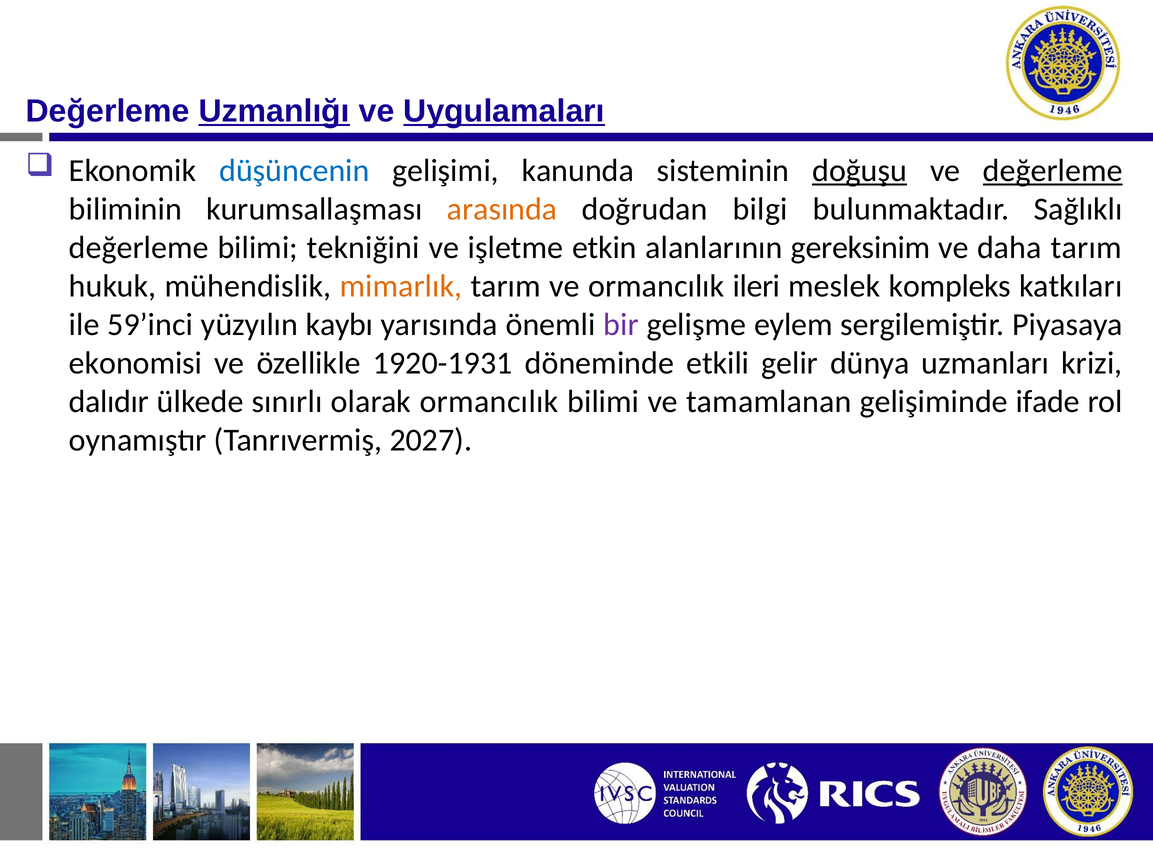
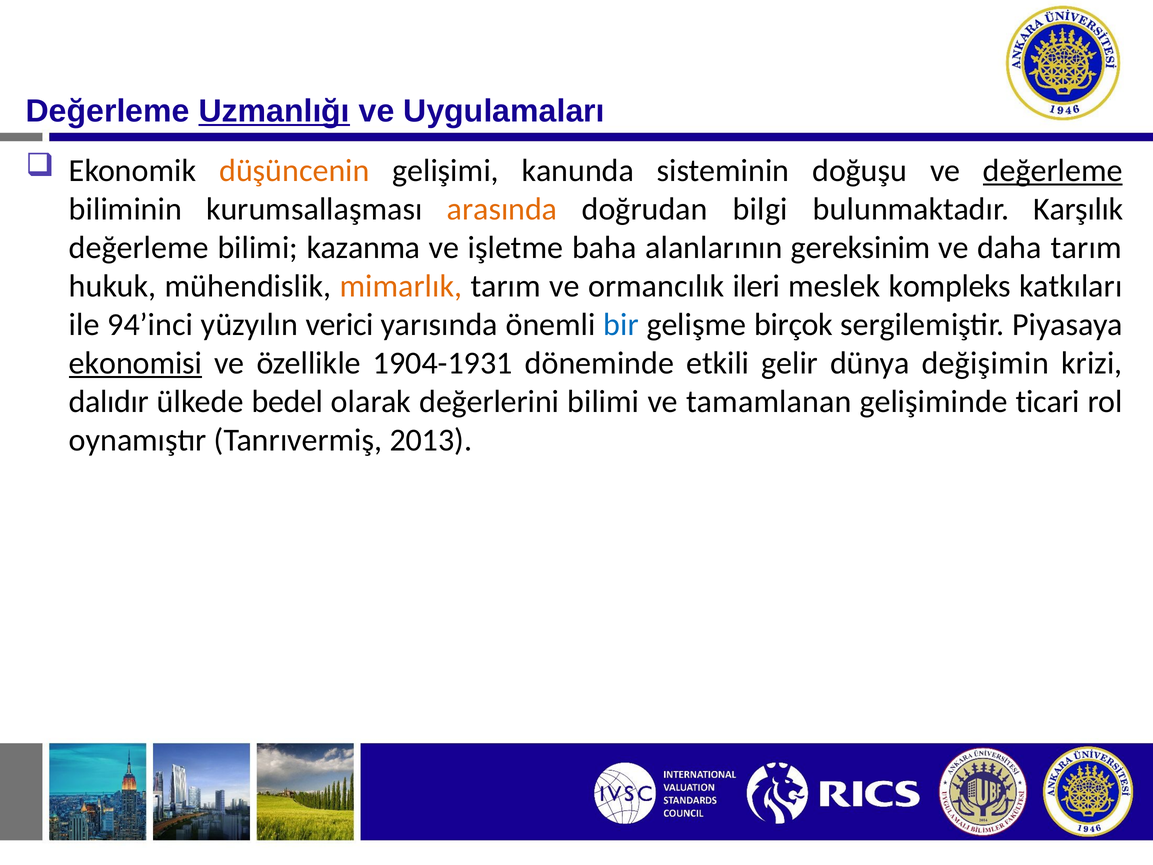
Uygulamaları underline: present -> none (504, 111)
düşüncenin colour: blue -> orange (294, 171)
doğuşu underline: present -> none (860, 171)
Sağlıklı: Sağlıklı -> Karşılık (1078, 209)
tekniğini: tekniğini -> kazanma (363, 248)
etkin: etkin -> baha (604, 248)
59’inci: 59’inci -> 94’inci (150, 325)
kaybı: kaybı -> verici (340, 325)
bir colour: purple -> blue (621, 325)
eylem: eylem -> birçok (794, 325)
ekonomisi underline: none -> present (136, 363)
1920-1931: 1920-1931 -> 1904-1931 (443, 363)
uzmanları: uzmanları -> değişimin (985, 363)
sınırlı: sınırlı -> bedel (287, 401)
olarak ormancılık: ormancılık -> değerlerini (489, 401)
ifade: ifade -> ticari (1048, 401)
2027: 2027 -> 2013 (431, 440)
